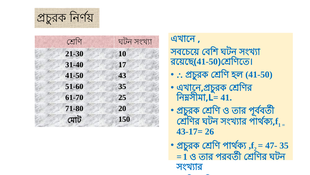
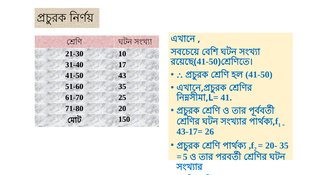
47-: 47- -> 20- (271, 145)
1: 1 -> 5 (185, 156)
